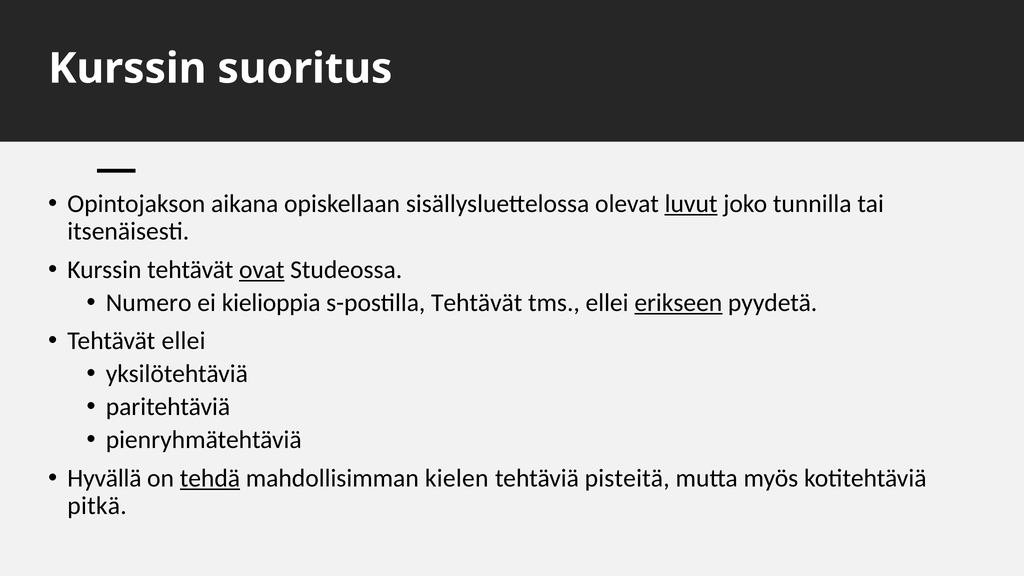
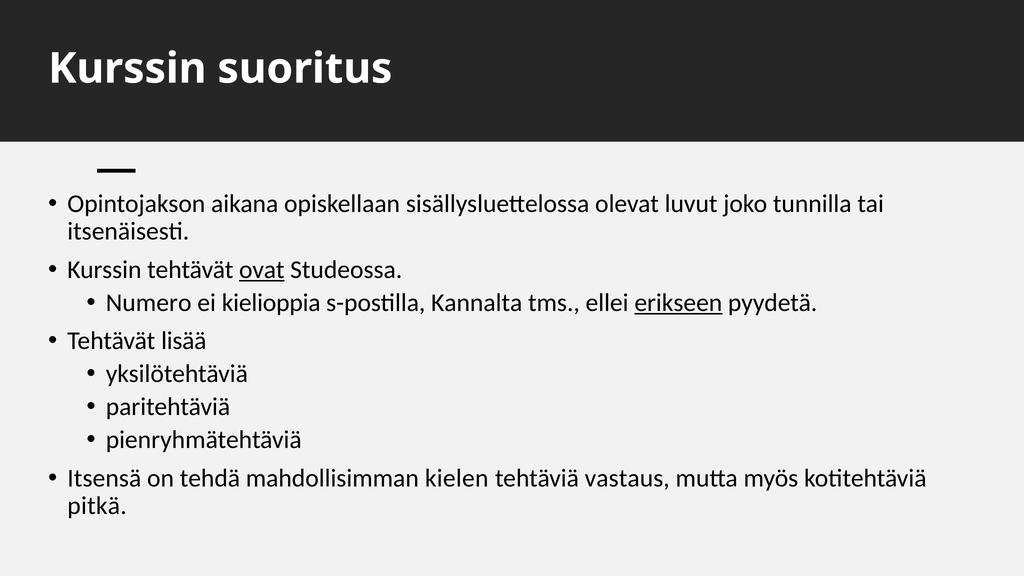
luvut underline: present -> none (691, 204)
s-postilla Tehtävät: Tehtävät -> Kannalta (477, 303)
Tehtävät ellei: ellei -> lisää (184, 341)
Hyvällä: Hyvällä -> Itsensä (104, 478)
tehdä underline: present -> none (210, 478)
pisteitä: pisteitä -> vastaus (627, 478)
